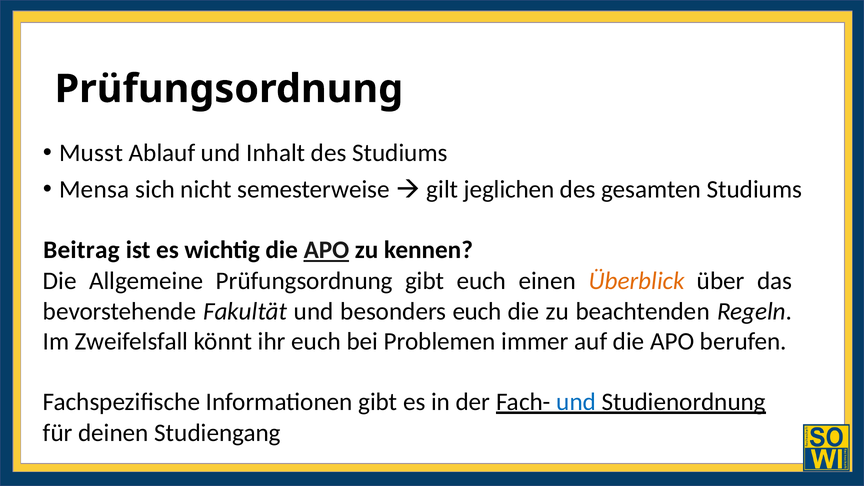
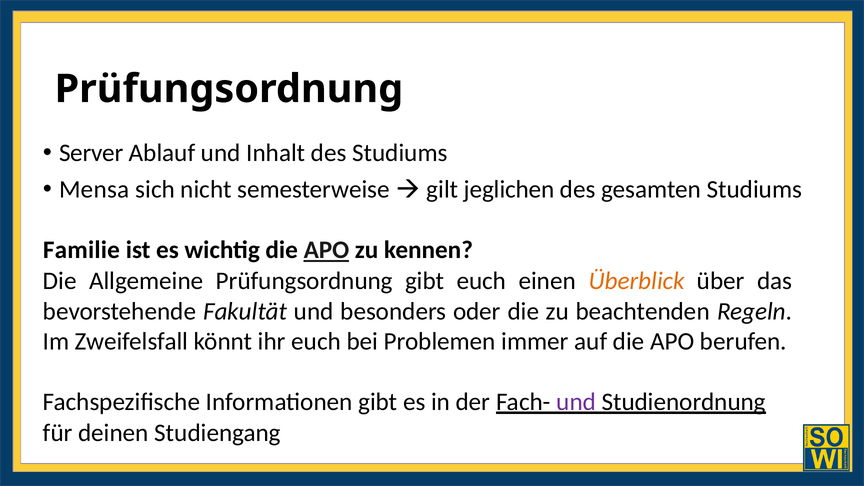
Musst: Musst -> Server (91, 153)
Beitrag: Beitrag -> Familie (81, 250)
besonders euch: euch -> oder (477, 311)
und colour: blue -> purple (576, 402)
